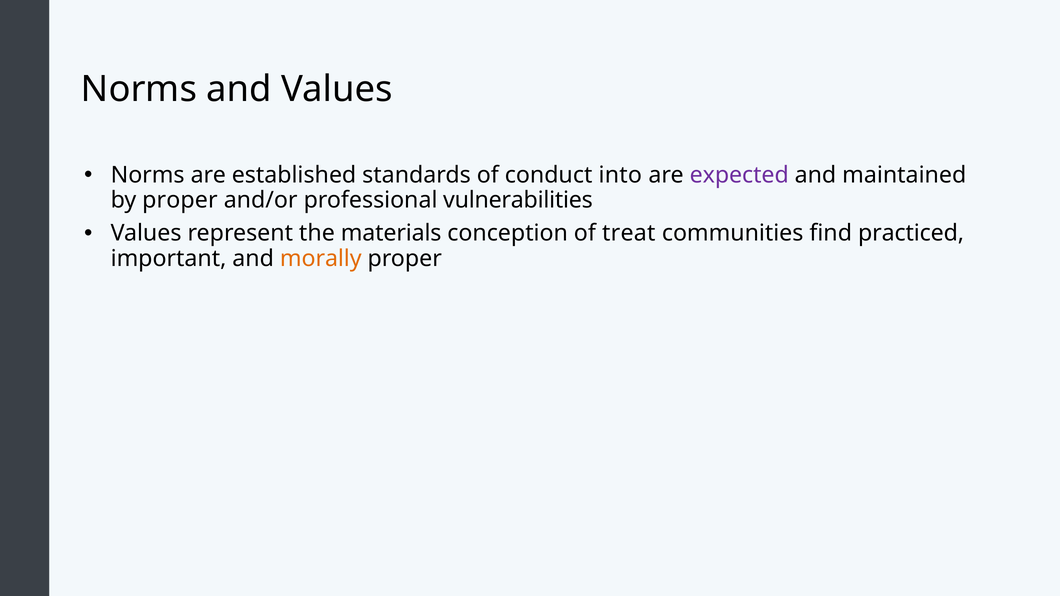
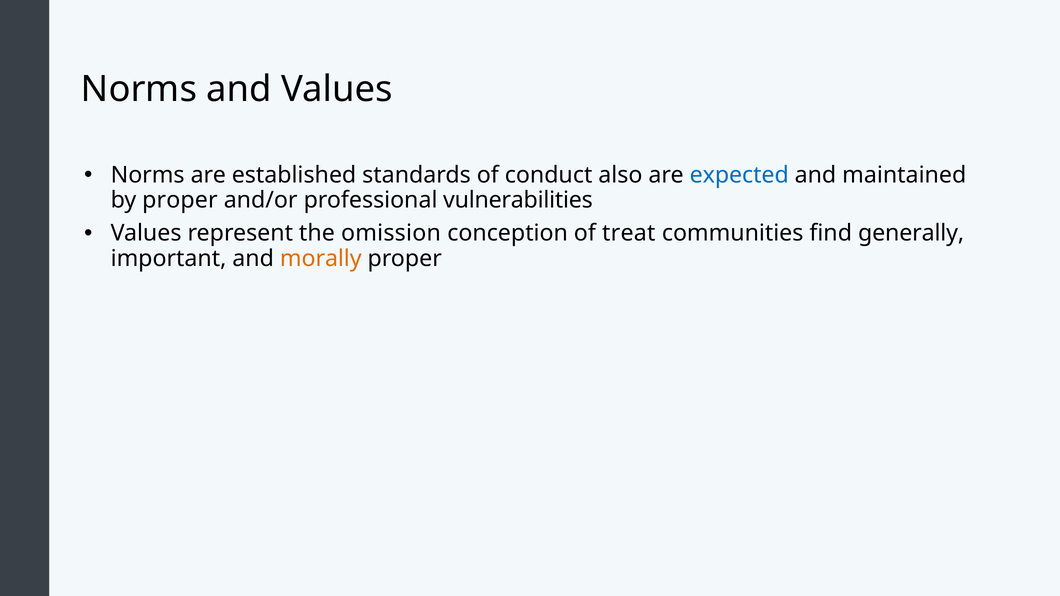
into: into -> also (620, 175)
expected colour: purple -> blue (739, 175)
materials: materials -> omission (391, 233)
practiced: practiced -> generally (911, 233)
